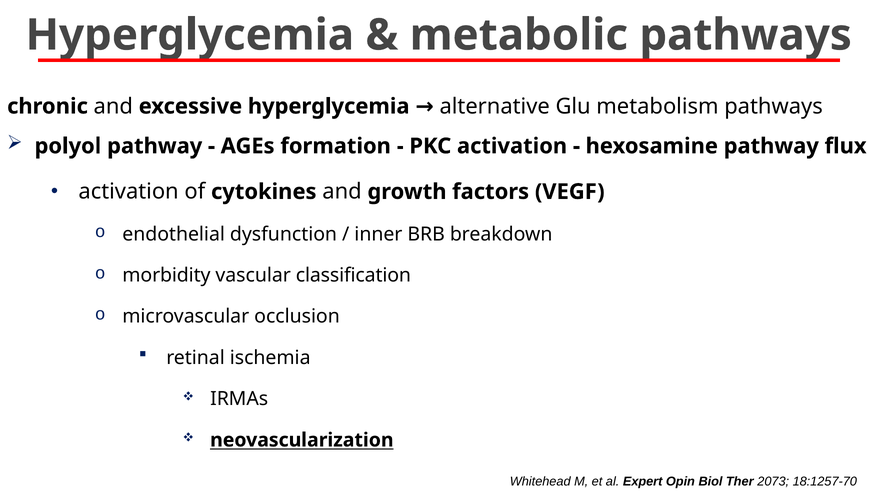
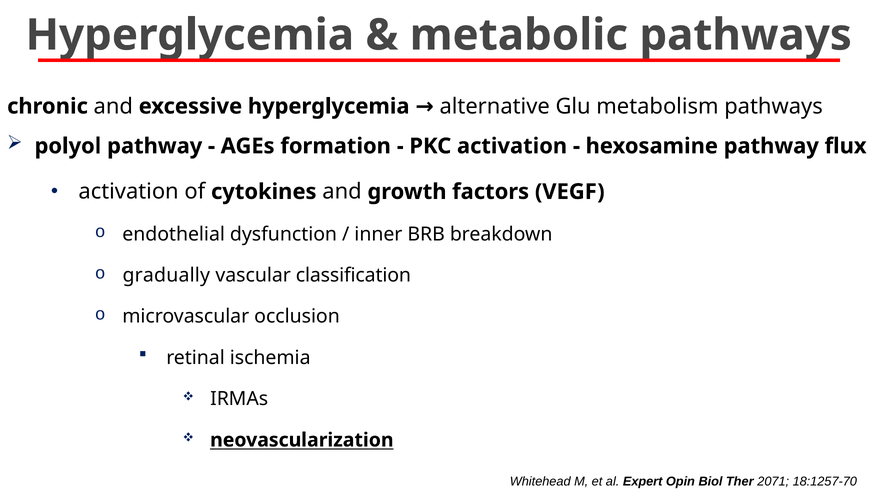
morbidity: morbidity -> gradually (166, 275)
2073: 2073 -> 2071 (773, 481)
